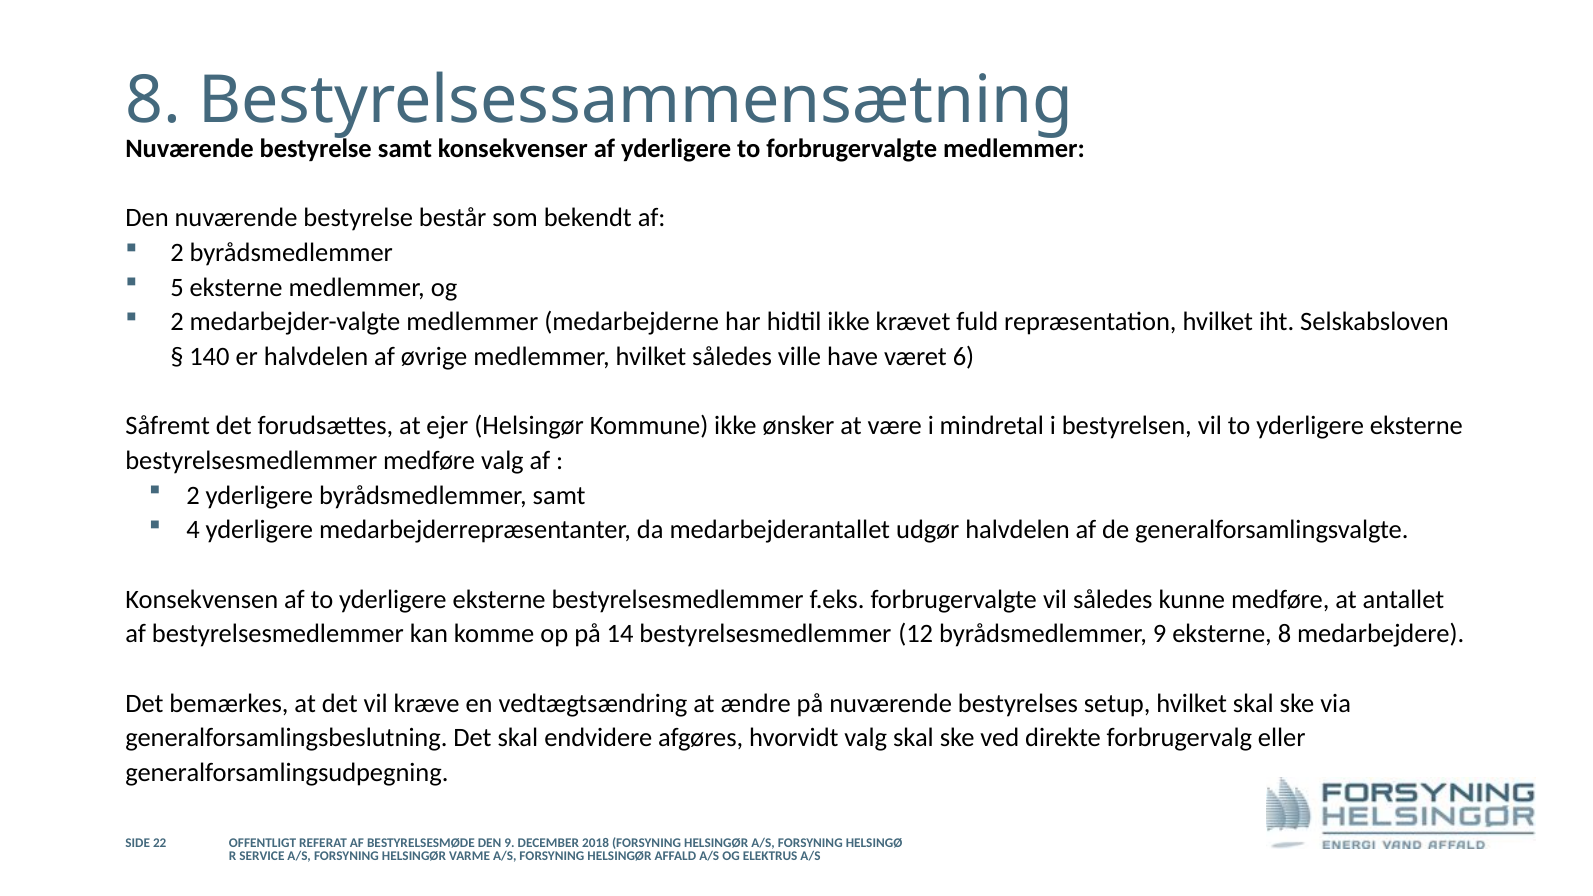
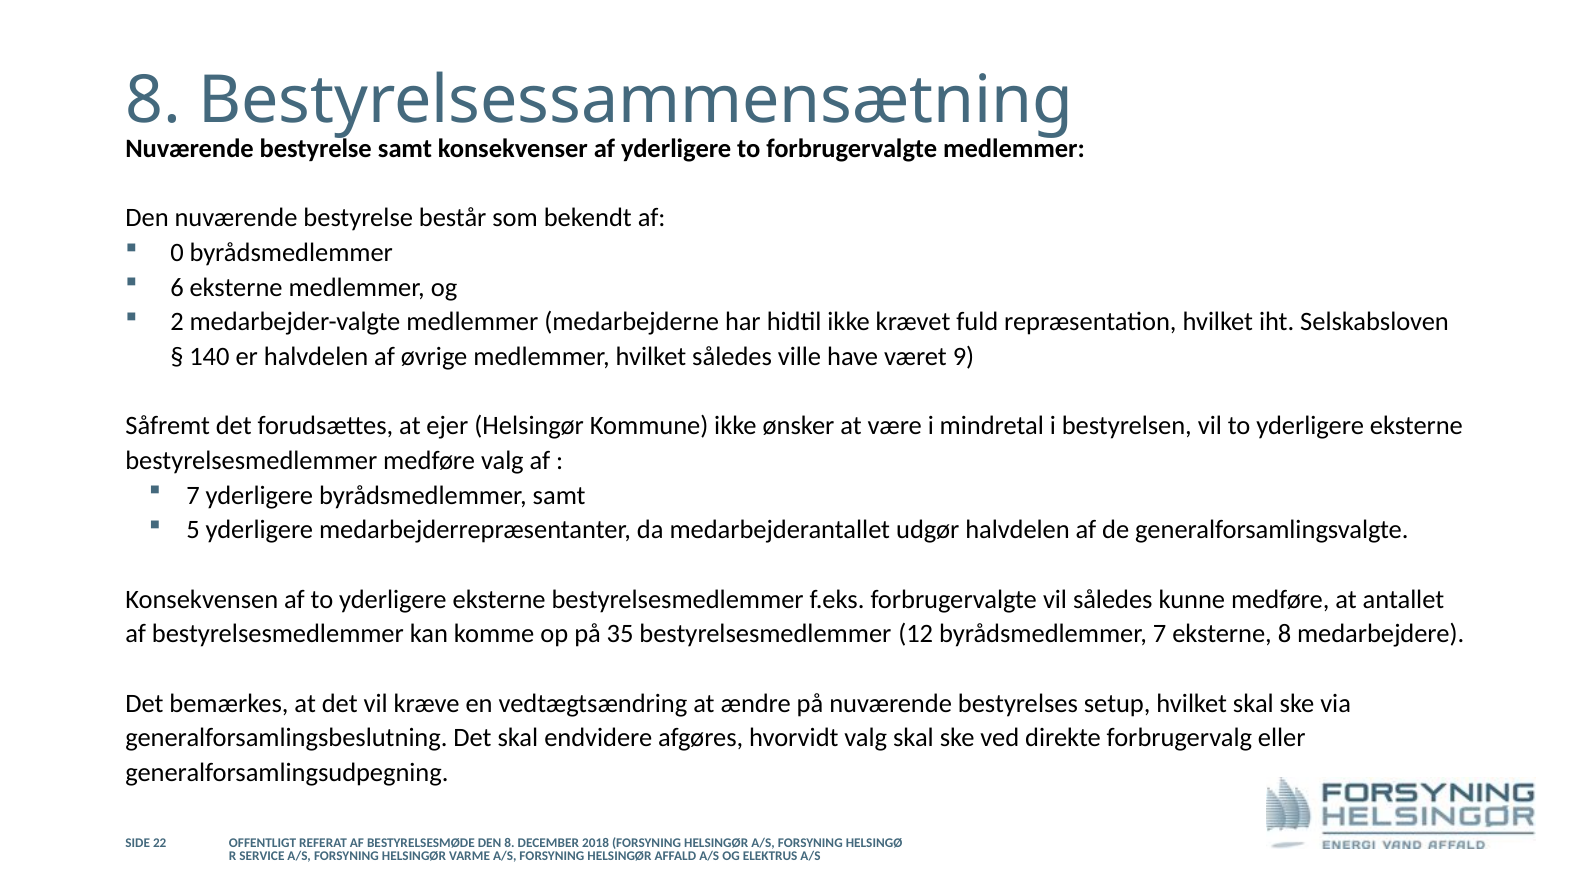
2: 2 -> 0 (177, 253)
5: 5 -> 6 (177, 287)
6: 6 -> 9 (964, 357)
2: 2 -> 7 (193, 495)
4: 4 -> 5 (193, 530)
14: 14 -> 35 (620, 634)
byrådsmedlemmer 9: 9 -> 7 (1159, 634)
DEN 9: 9 -> 8 (510, 843)
